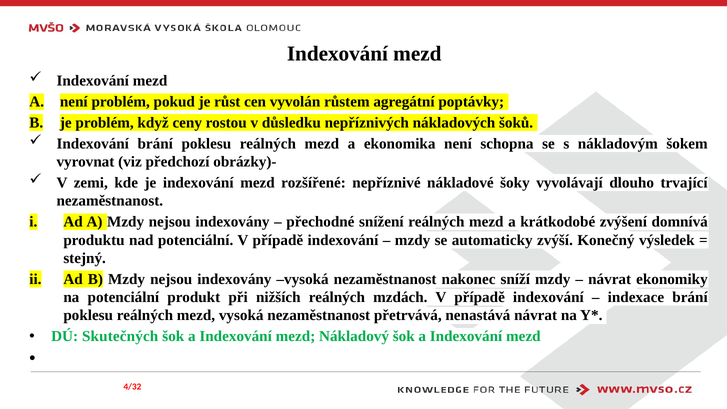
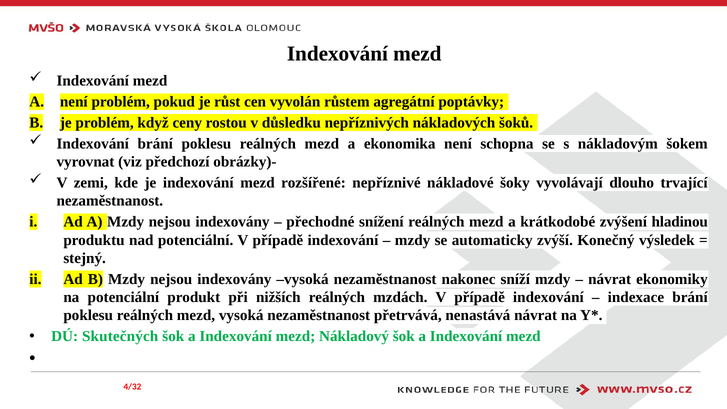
domnívá: domnívá -> hladinou (680, 222)
